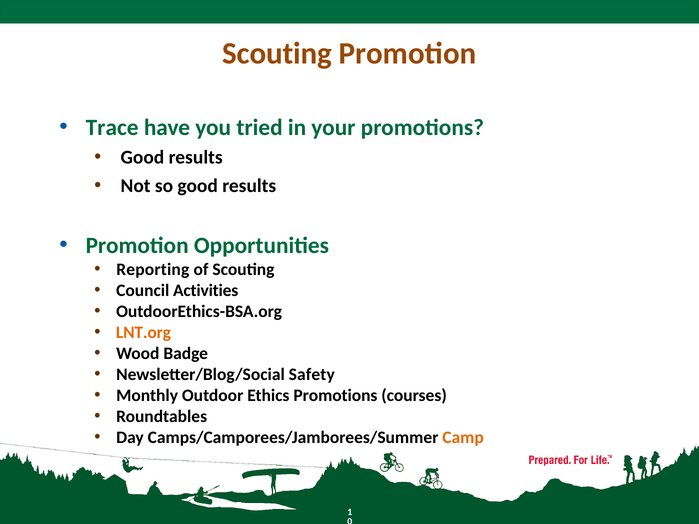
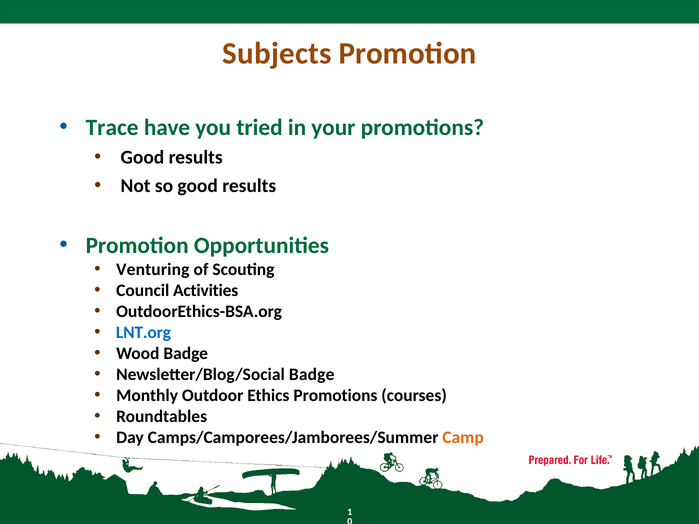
Scouting: Scouting -> Subjects (277, 53)
Reporting: Reporting -> Venturing (153, 270)
LNT.org colour: orange -> blue (143, 333)
Newsletter/Blog/Social Safety: Safety -> Badge (312, 375)
